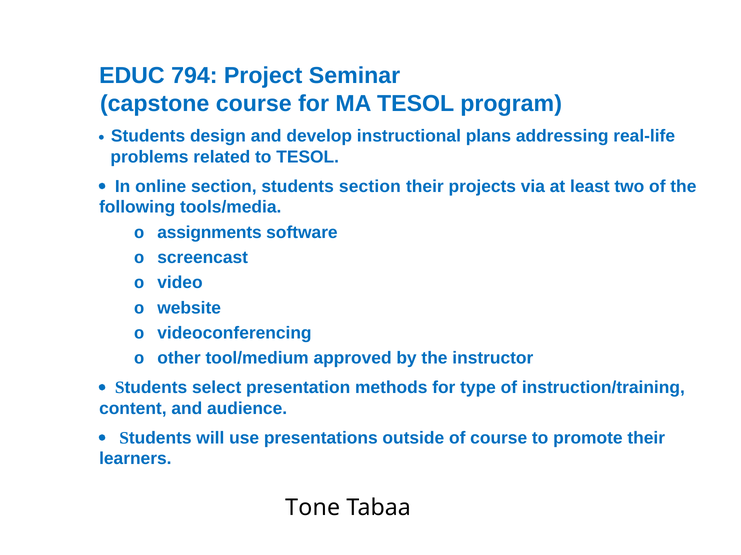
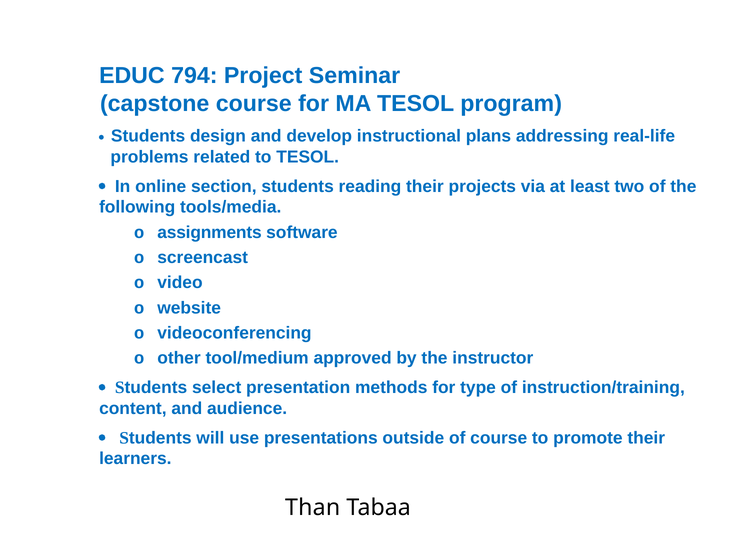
students section: section -> reading (370, 187)
Tone: Tone -> Than (313, 508)
